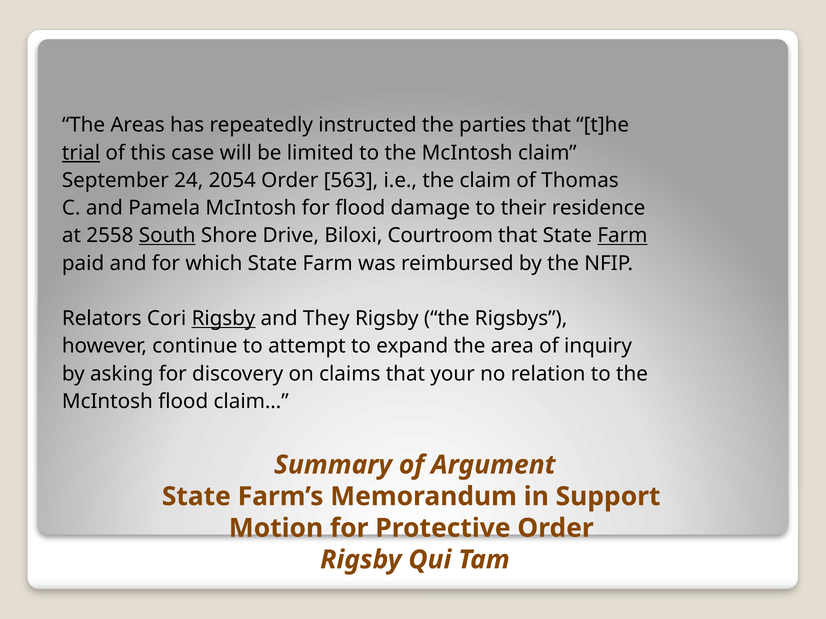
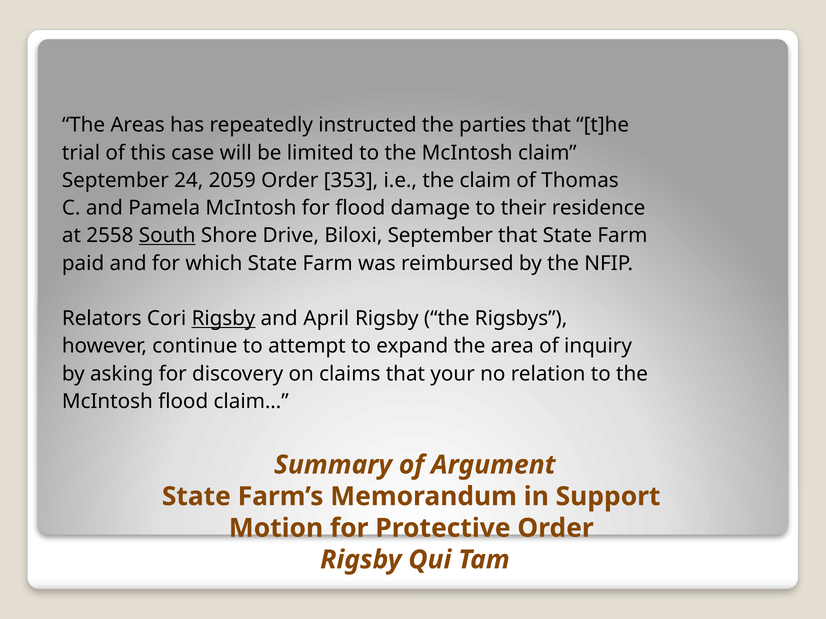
trial underline: present -> none (81, 153)
2054: 2054 -> 2059 (232, 181)
563: 563 -> 353 (351, 181)
Biloxi Courtroom: Courtroom -> September (440, 236)
Farm underline: present -> none (622, 236)
They: They -> April (326, 319)
